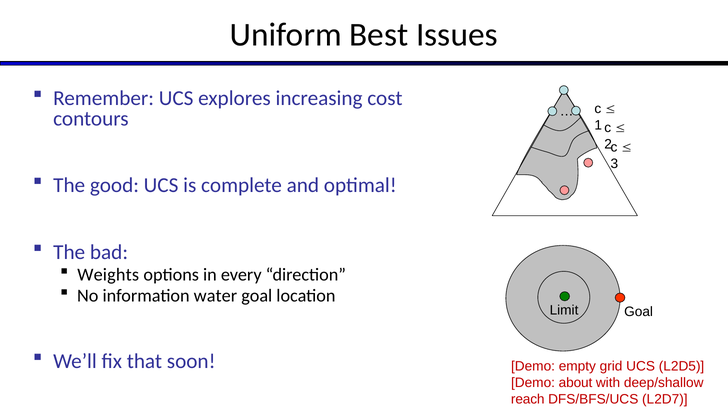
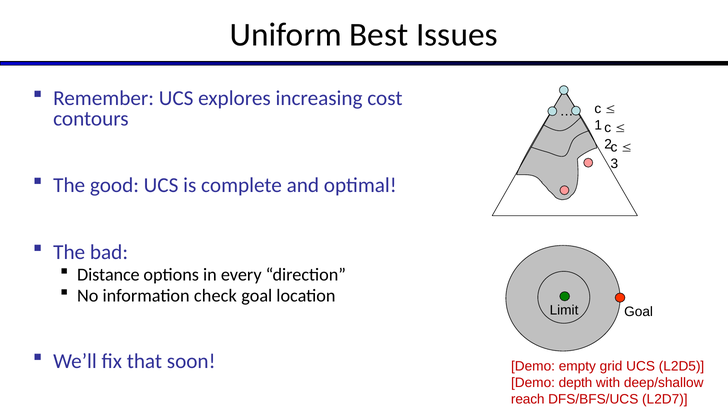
Weights: Weights -> Distance (108, 275)
water: water -> check (215, 296)
about: about -> depth (576, 383)
